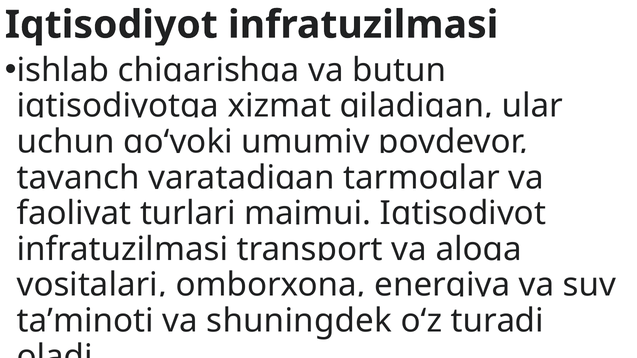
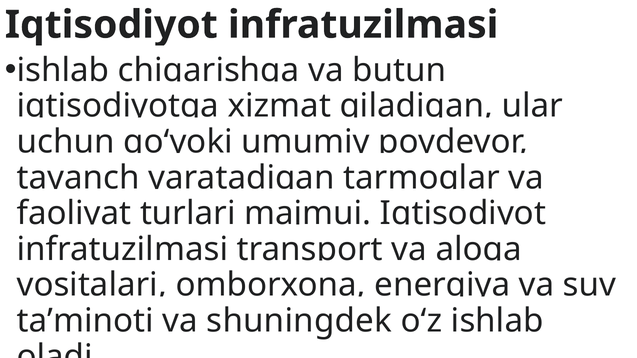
oʻz turadi: turadi -> ishlab (497, 321)
